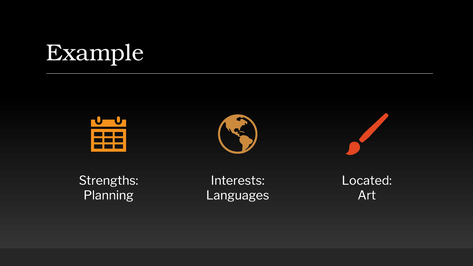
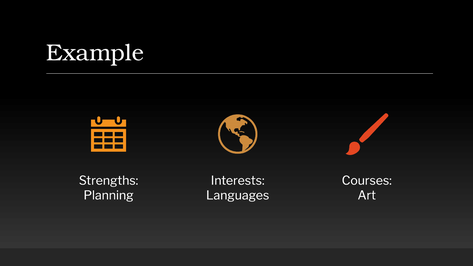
Located: Located -> Courses (367, 181)
